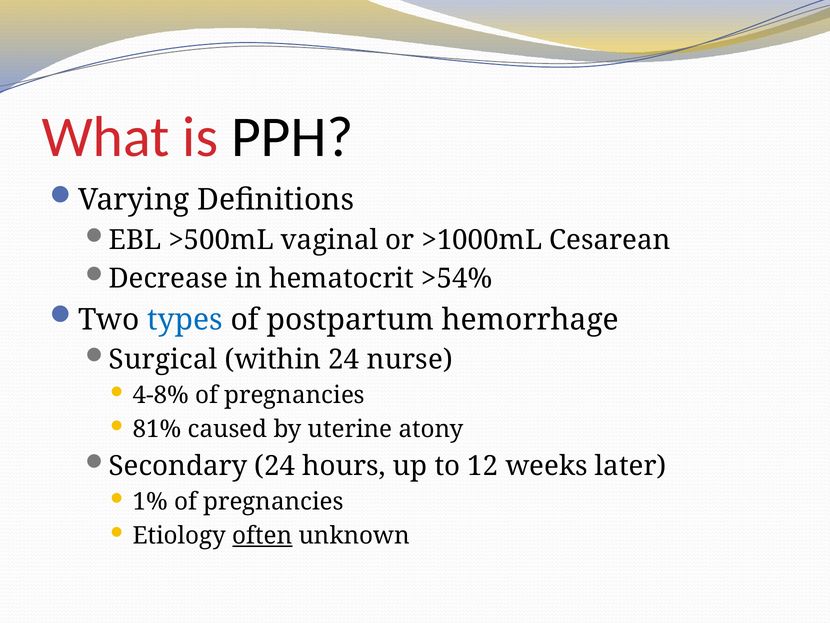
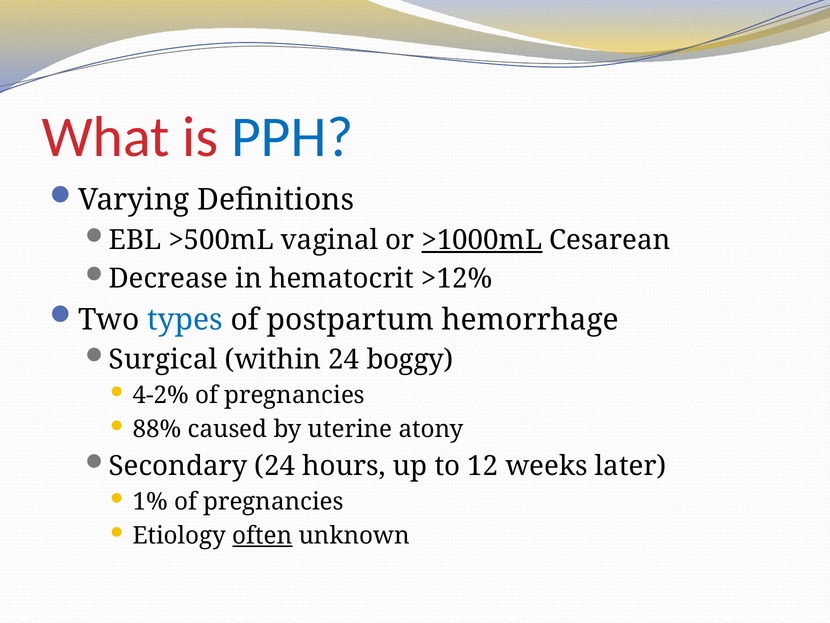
PPH colour: black -> blue (292, 137)
>1000mL underline: none -> present (482, 240)
>54%: >54% -> >12% (457, 279)
nurse: nurse -> boggy (410, 359)
4-8%: 4-8% -> 4-2% (161, 395)
81%: 81% -> 88% (157, 429)
